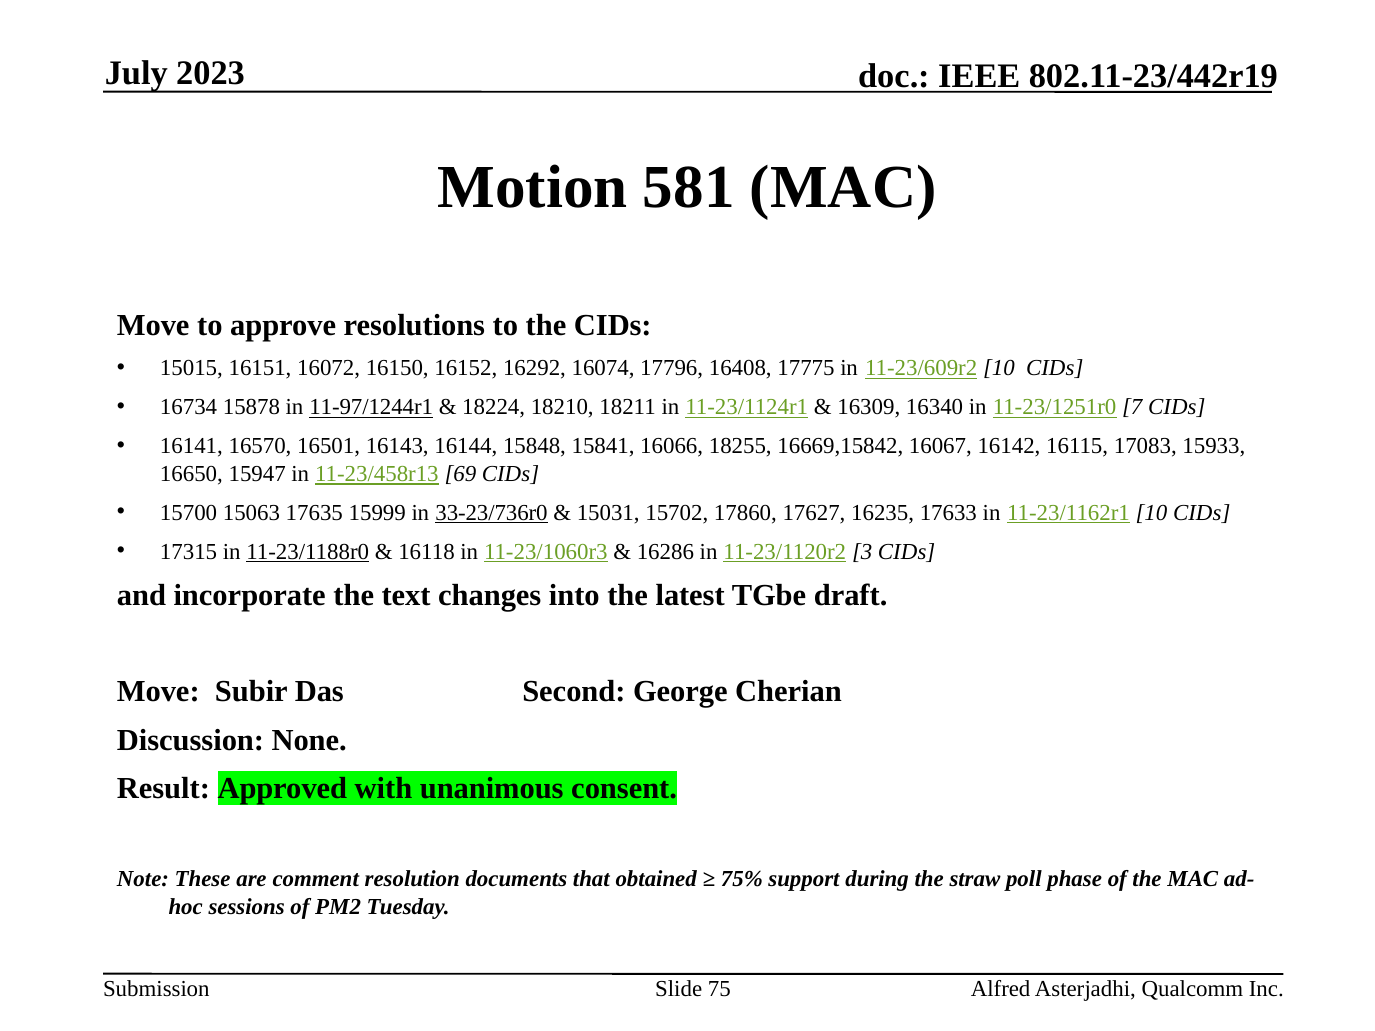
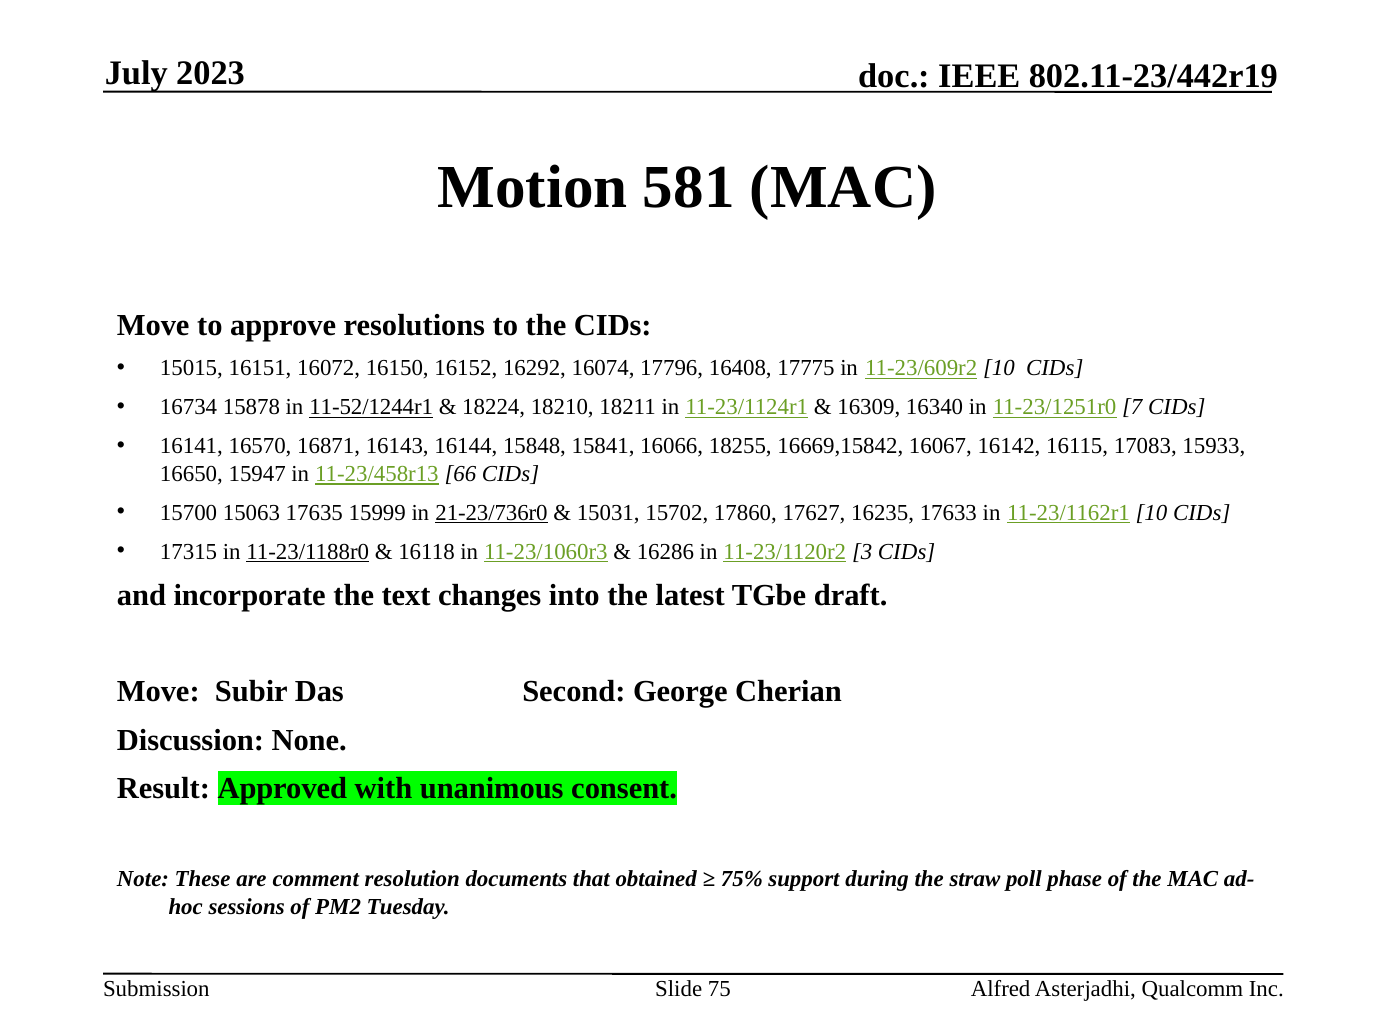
11-97/1244r1: 11-97/1244r1 -> 11-52/1244r1 (371, 407)
16501: 16501 -> 16871 (329, 446)
69: 69 -> 66 (460, 474)
33-23/736r0: 33-23/736r0 -> 21-23/736r0 (492, 513)
